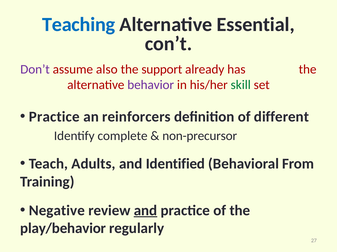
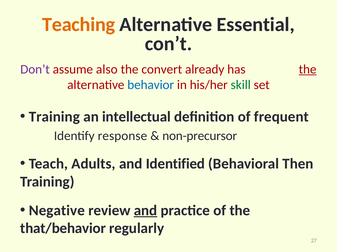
Teaching colour: blue -> orange (79, 25)
support: support -> convert (162, 69)
the underline: none -> present (308, 69)
behavior colour: purple -> blue (151, 85)
Practice: Practice -> Training (54, 117)
reinforcers: reinforcers -> intellectual (136, 117)
different: different -> frequent (281, 117)
complete: complete -> response (122, 136)
From: From -> Then (298, 164)
play/behavior: play/behavior -> that/behavior (63, 229)
